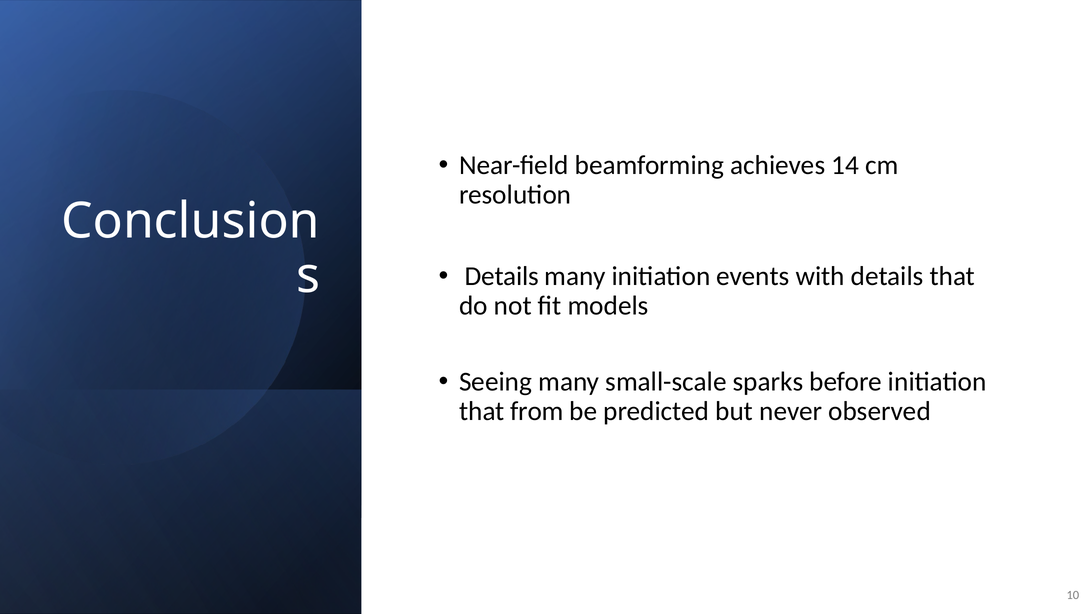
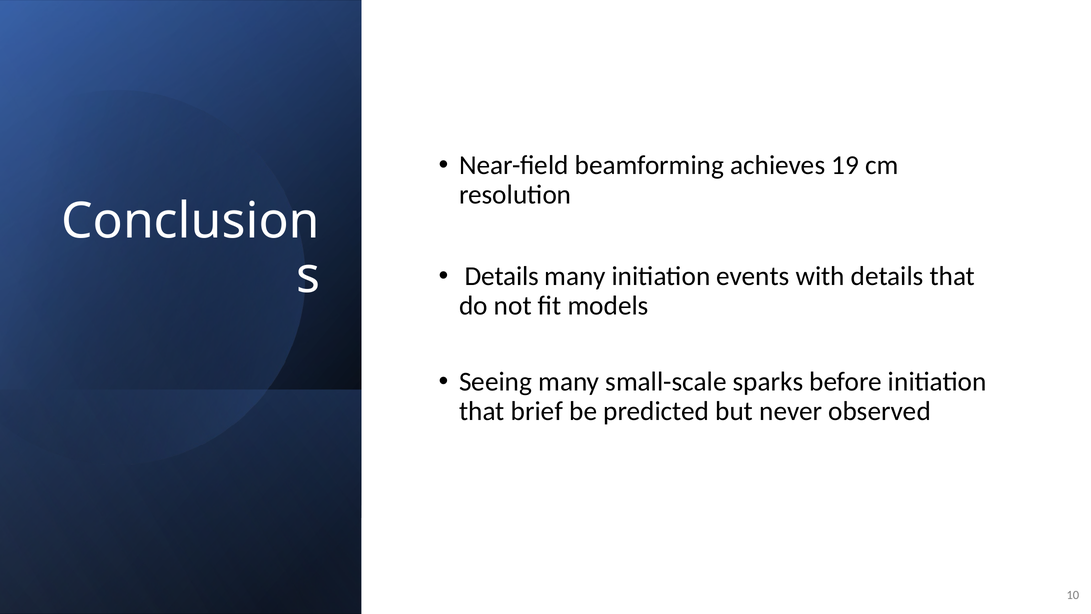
14: 14 -> 19 (845, 165)
from: from -> brief (537, 411)
